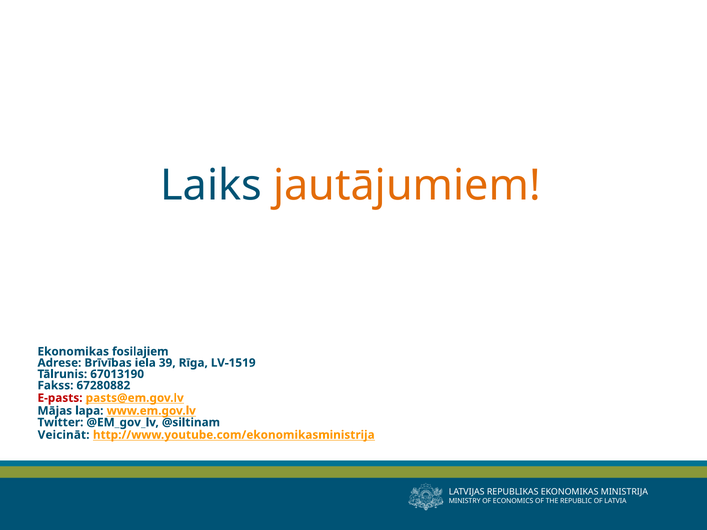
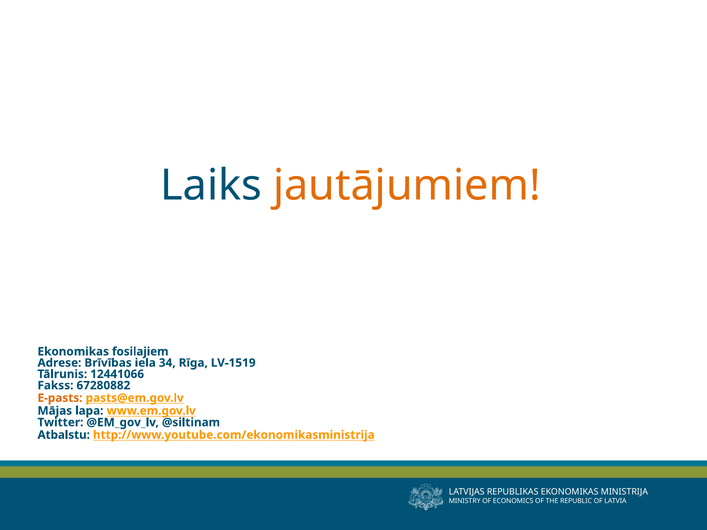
39: 39 -> 34 (167, 363)
67013190: 67013190 -> 12441066 (117, 374)
E-pasts colour: red -> orange (60, 398)
Veicināt: Veicināt -> Atbalstu (64, 435)
